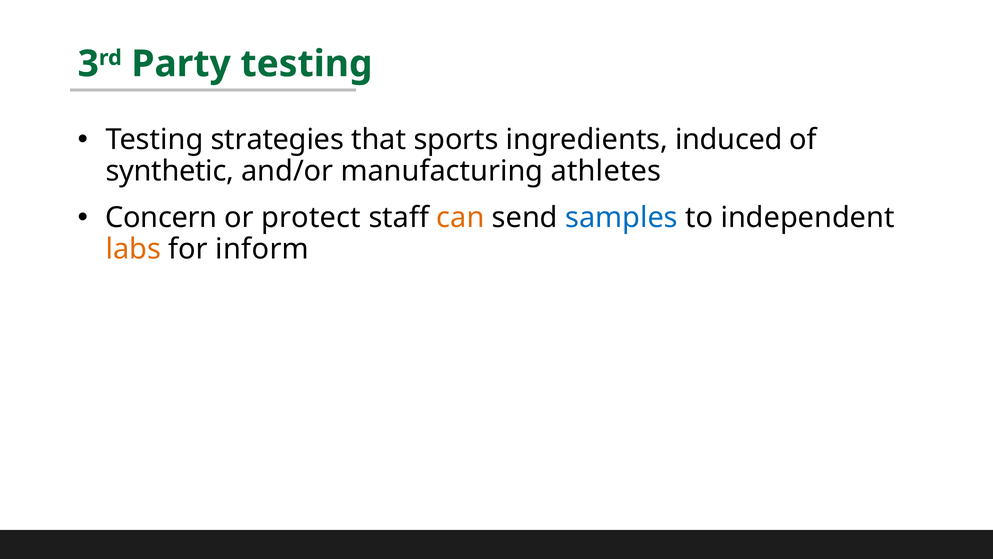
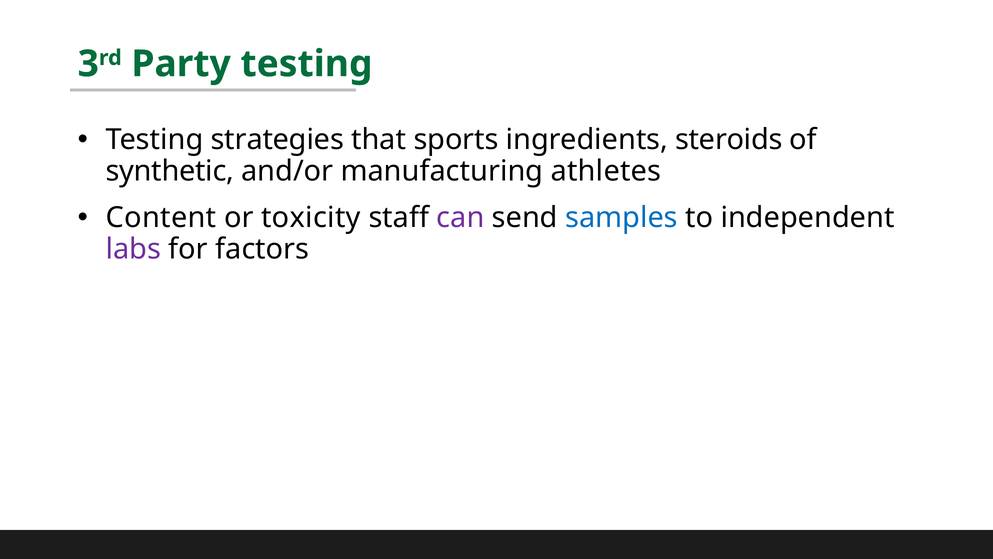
induced: induced -> steroids (729, 140)
Concern: Concern -> Content (161, 218)
protect: protect -> toxicity (311, 218)
can colour: orange -> purple (460, 218)
labs colour: orange -> purple (133, 249)
inform: inform -> factors (262, 249)
